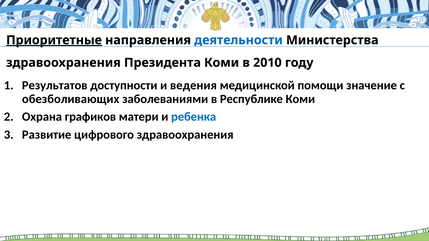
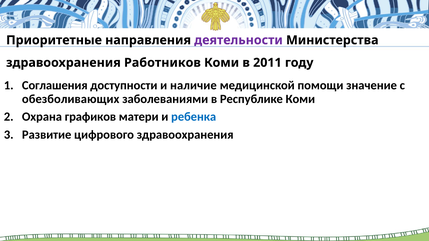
Приоритетные underline: present -> none (54, 40)
деятельности colour: blue -> purple (239, 40)
Президента: Президента -> Работников (162, 63)
2010: 2010 -> 2011 (267, 63)
Результатов: Результатов -> Соглашения (55, 86)
ведения: ведения -> наличие (193, 86)
